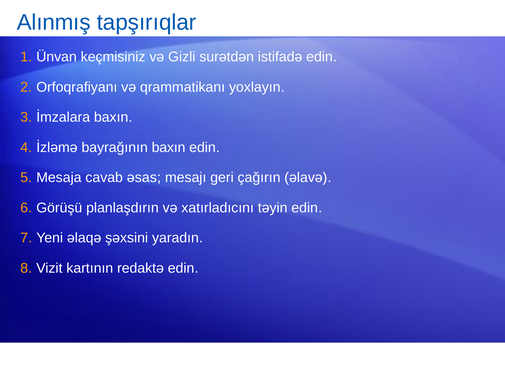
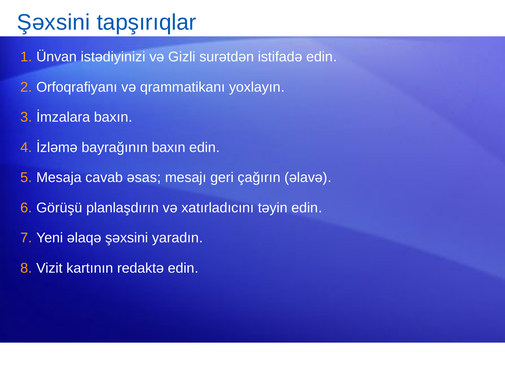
Alınmış: Alınmış -> Şəxsini (54, 22)
keçmisiniz: keçmisiniz -> istədiyinizi (113, 57)
